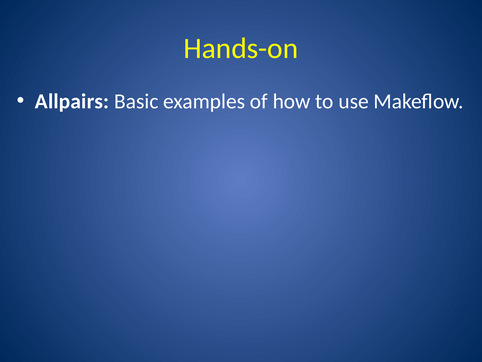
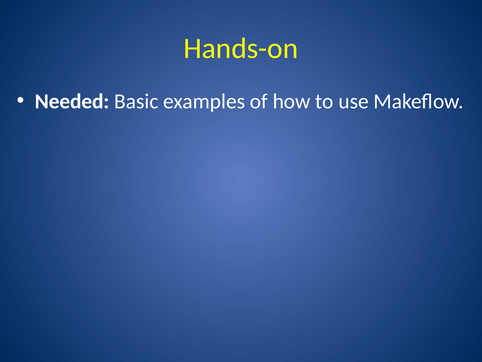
Allpairs: Allpairs -> Needed (72, 101)
